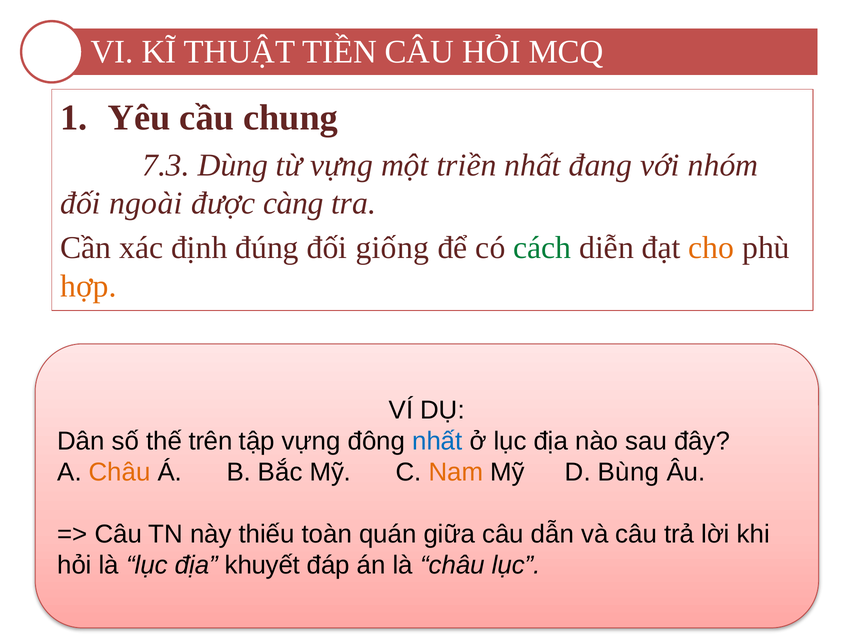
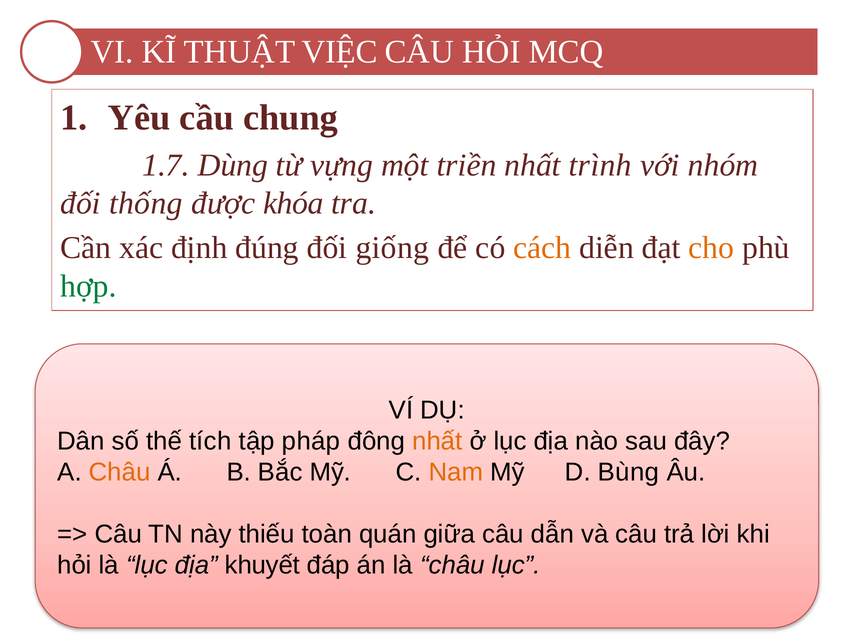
TIỀN: TIỀN -> VIỆC (340, 52)
7.3: 7.3 -> 1.7 (166, 165)
đang: đang -> trình (600, 165)
ngoài: ngoài -> thống (146, 203)
càng: càng -> khóa (293, 203)
cách colour: green -> orange (542, 248)
hợp colour: orange -> green (88, 286)
trên: trên -> tích (210, 441)
tập vựng: vựng -> pháp (311, 441)
nhất colour: blue -> orange (437, 441)
